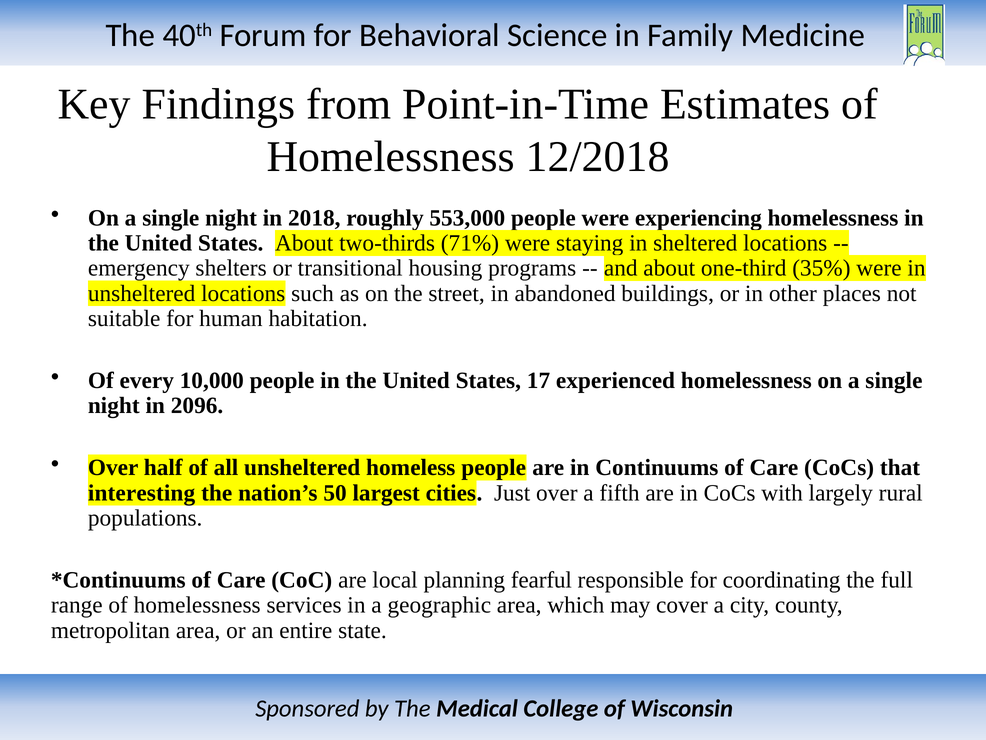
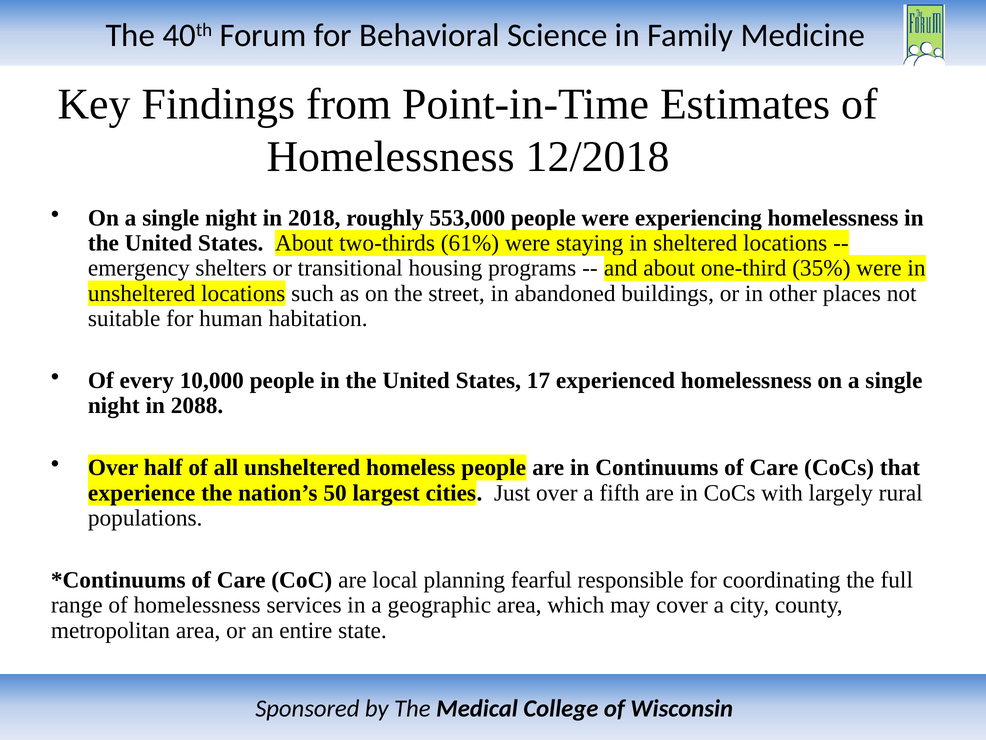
71%: 71% -> 61% (470, 243)
2096: 2096 -> 2088 (197, 405)
interesting: interesting -> experience (142, 493)
